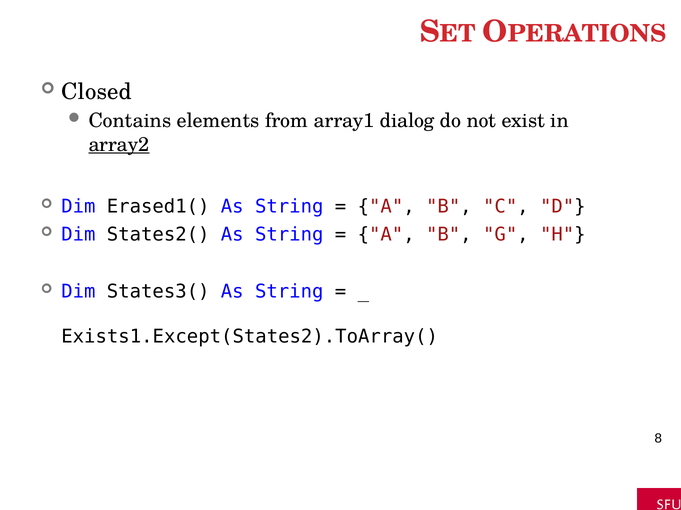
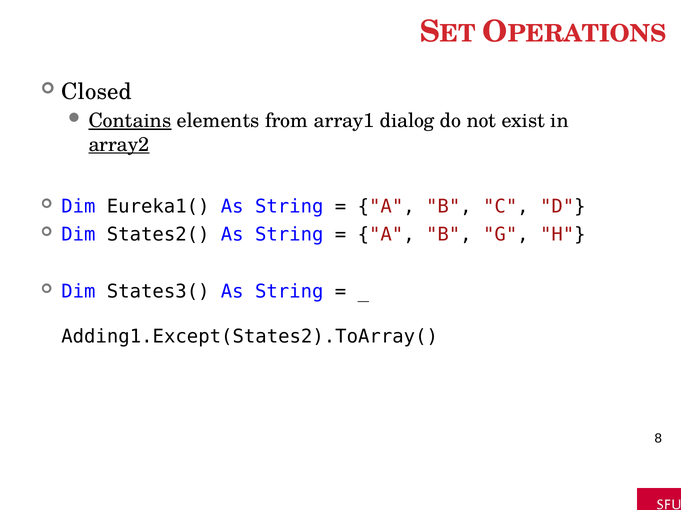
Contains underline: none -> present (130, 121)
Erased1(: Erased1( -> Eureka1( (158, 207)
Exists1.Except(States2).ToArray(: Exists1.Except(States2).ToArray( -> Adding1.Except(States2).ToArray( (250, 337)
